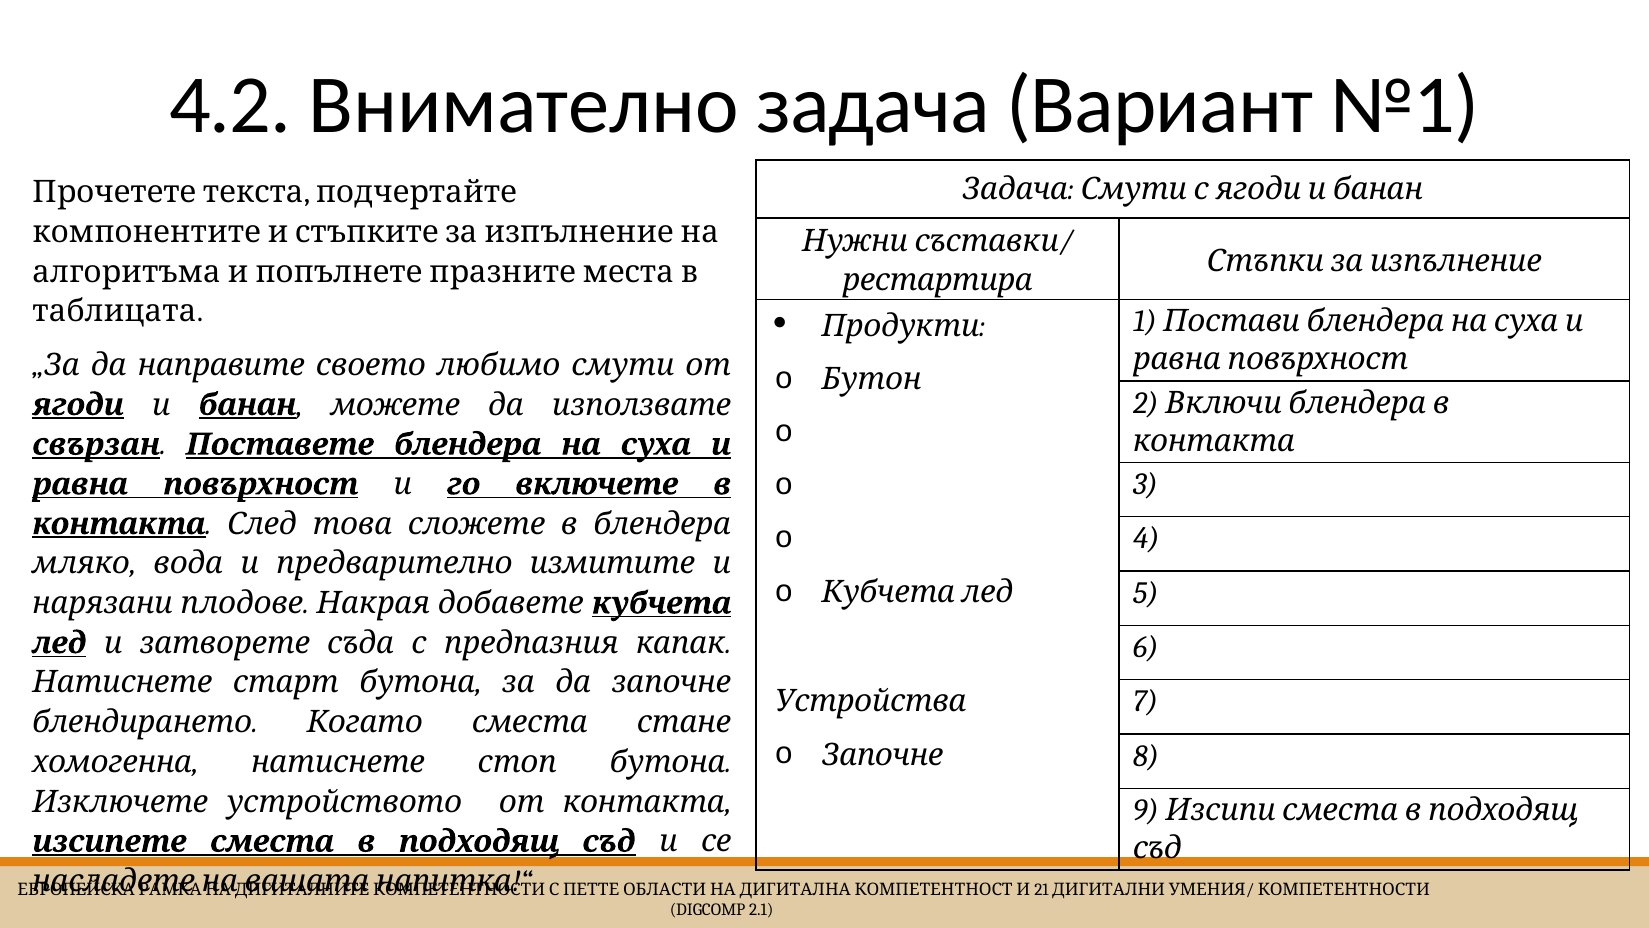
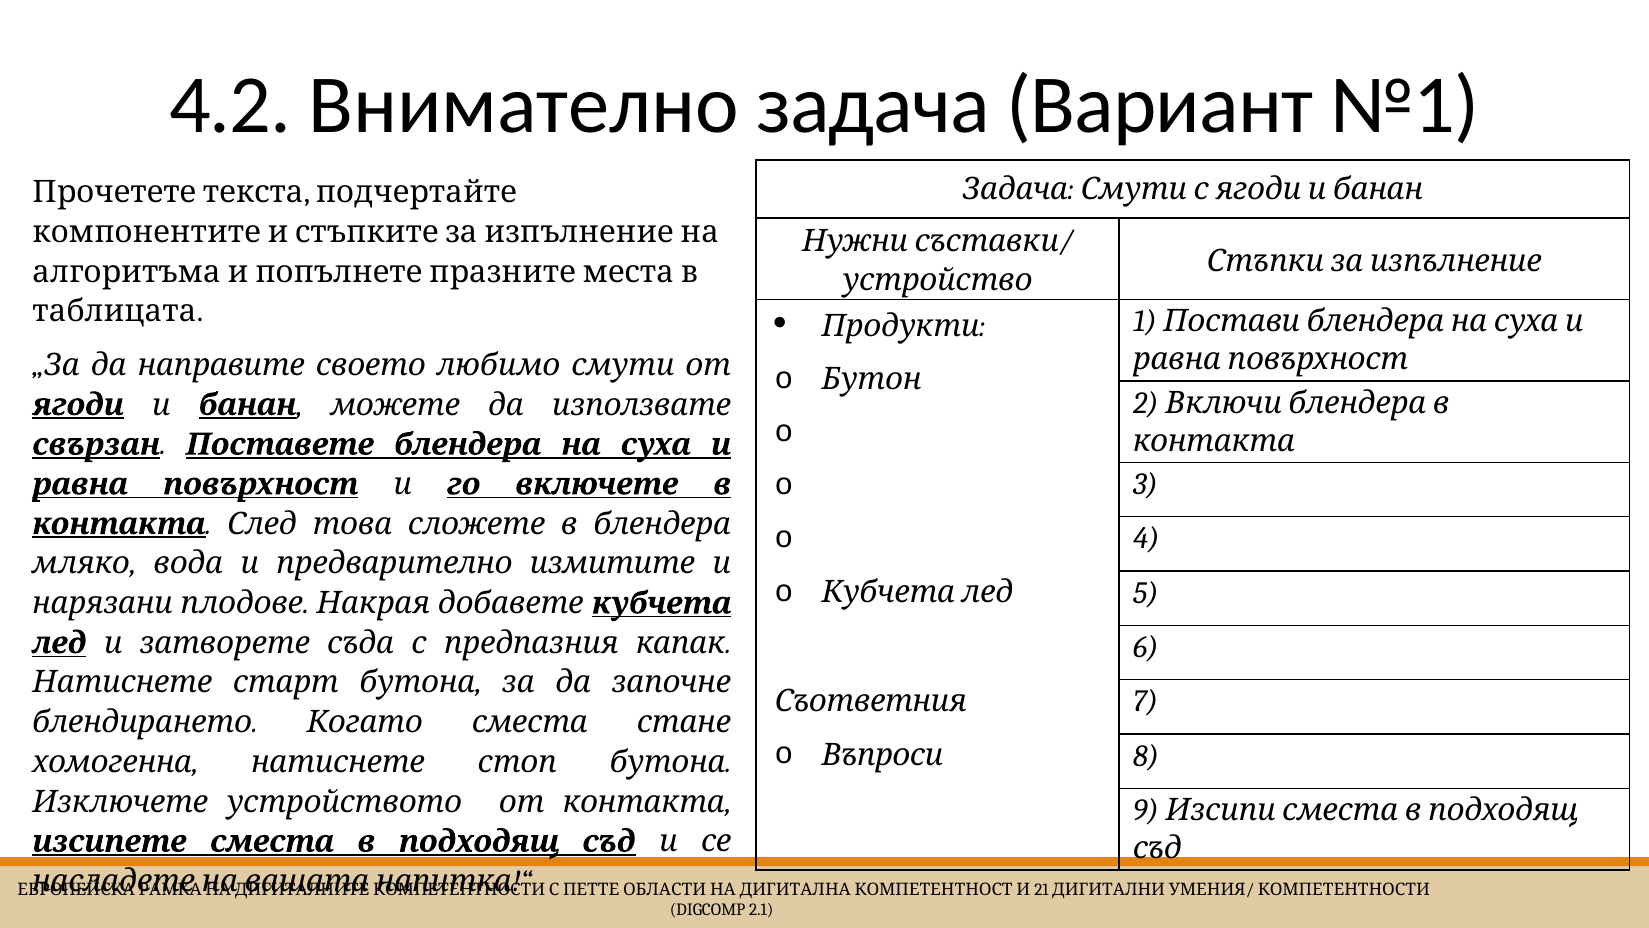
рестартира: рестартира -> устройство (938, 280)
Устройства: Устройства -> Съответния (871, 701)
Започне: Започне -> Въпроси (882, 755)
